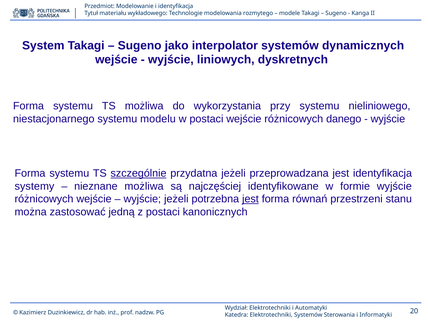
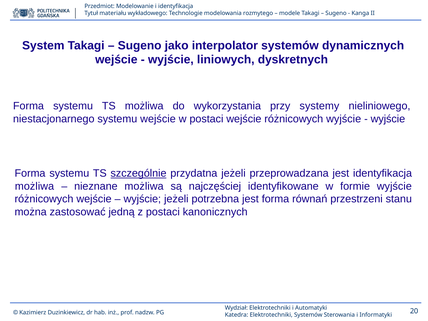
przy systemu: systemu -> systemy (319, 106)
systemu modelu: modelu -> wejście (158, 119)
różnicowych danego: danego -> wyjście (344, 119)
systemy: systemy -> możliwa (34, 186)
jest underline: present -> none (250, 199)
